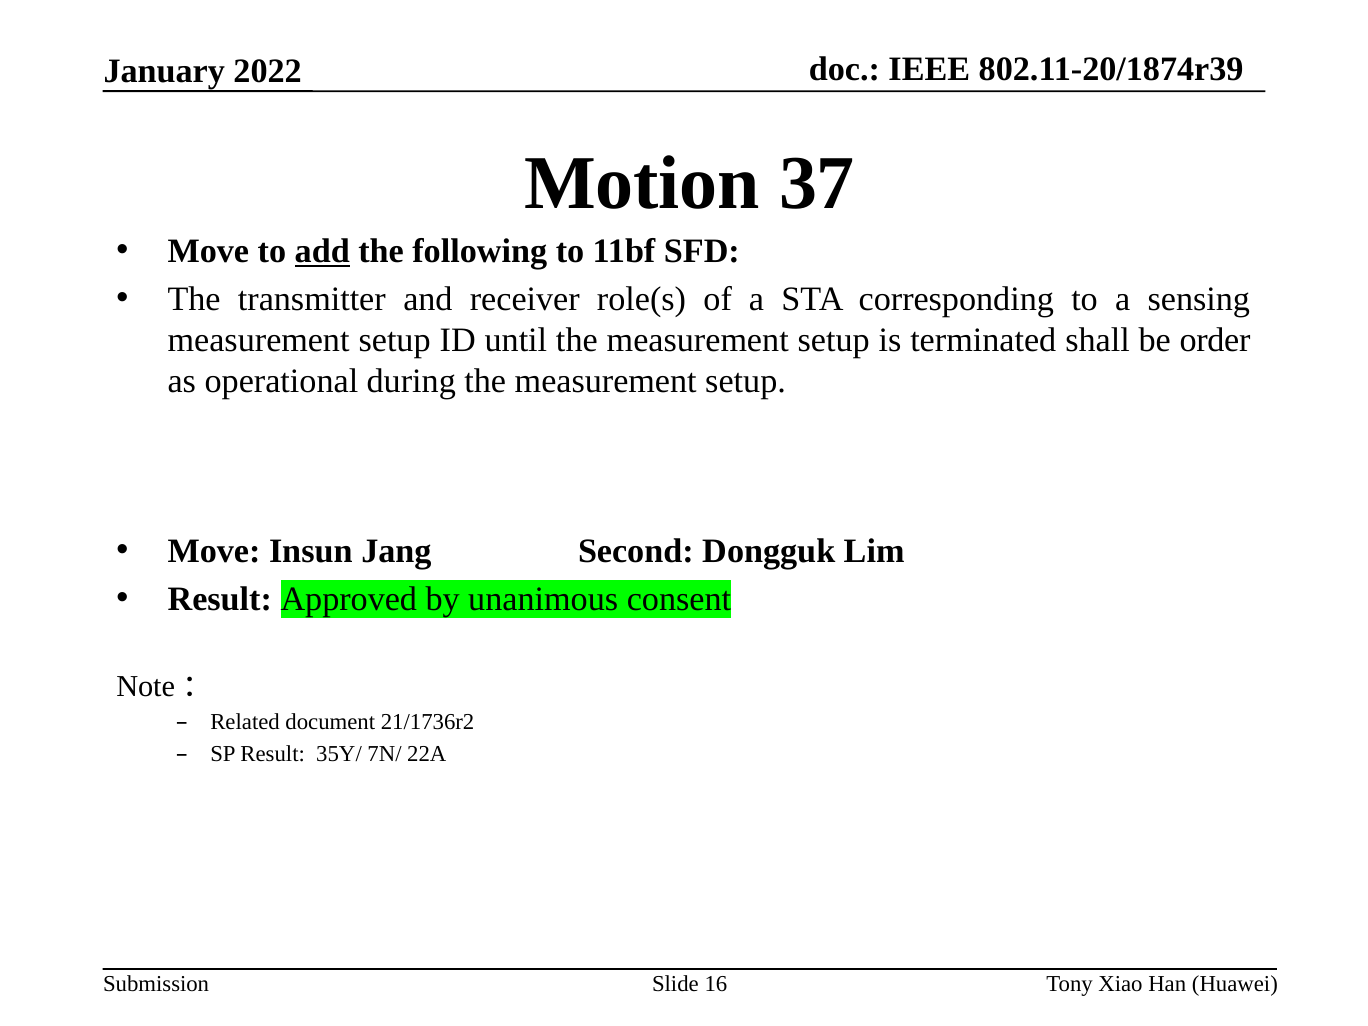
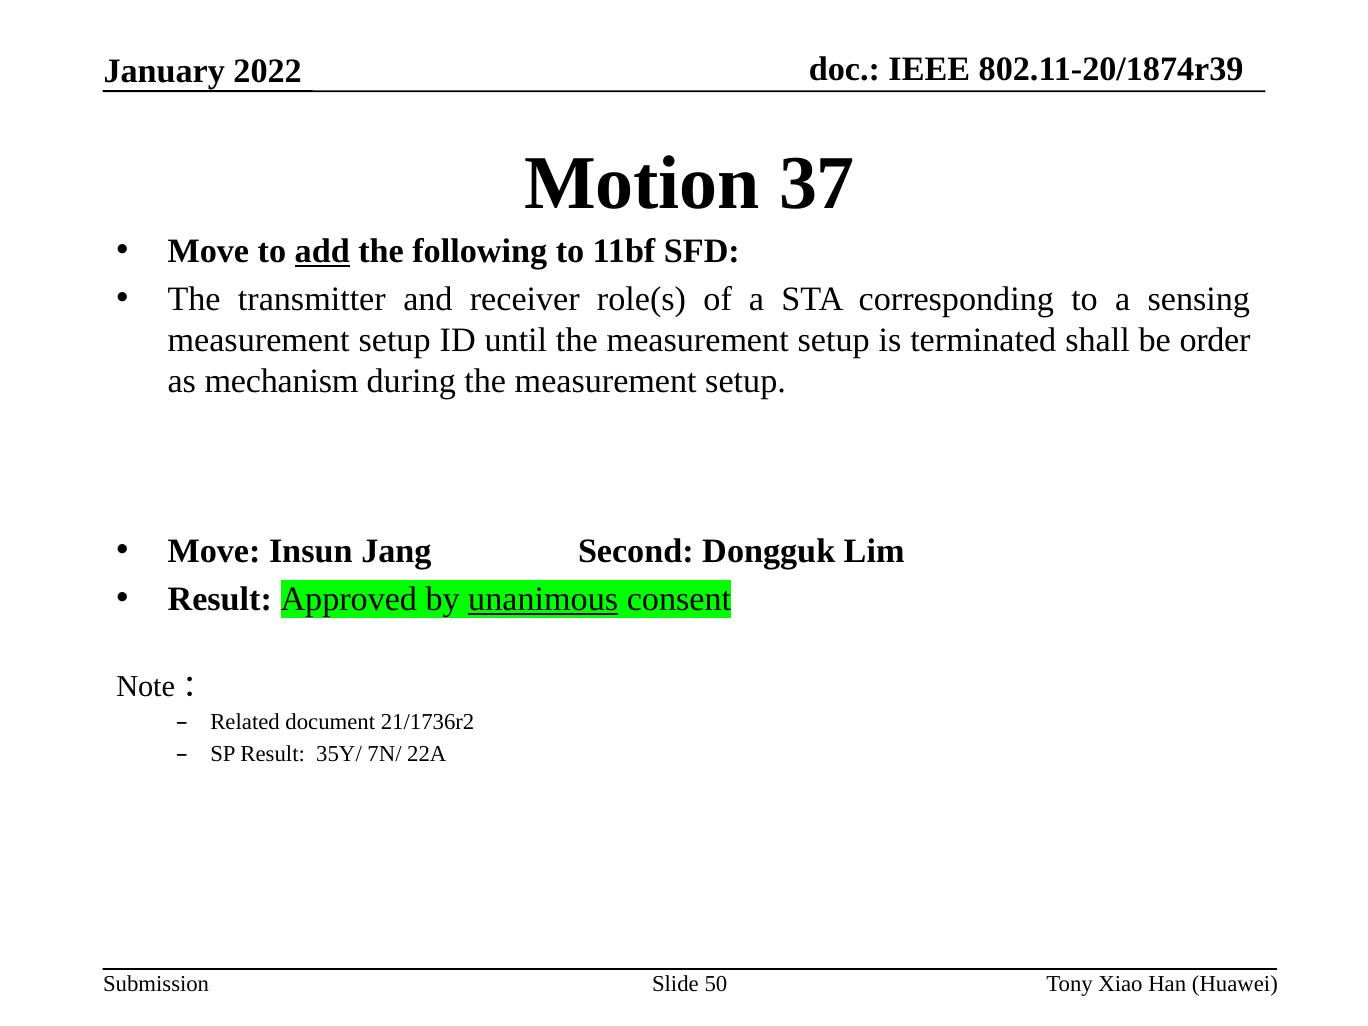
operational: operational -> mechanism (282, 381)
unanimous underline: none -> present (543, 599)
16: 16 -> 50 (716, 984)
